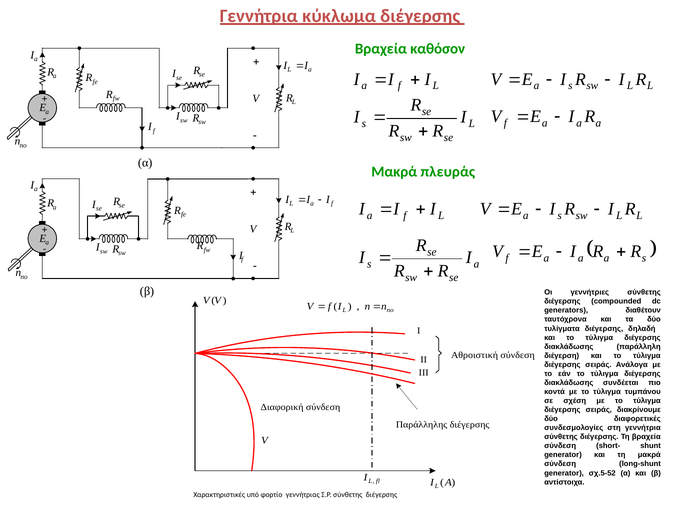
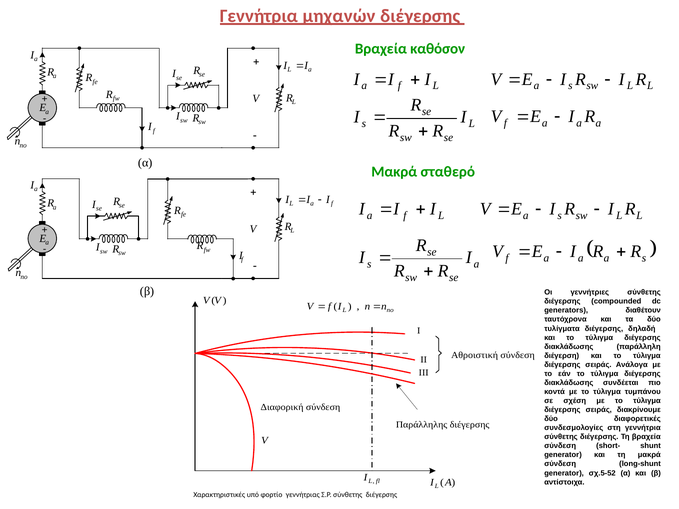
κύκλωμα: κύκλωμα -> μηχανών (339, 16)
πλευράς: πλευράς -> σταθερό (448, 172)
